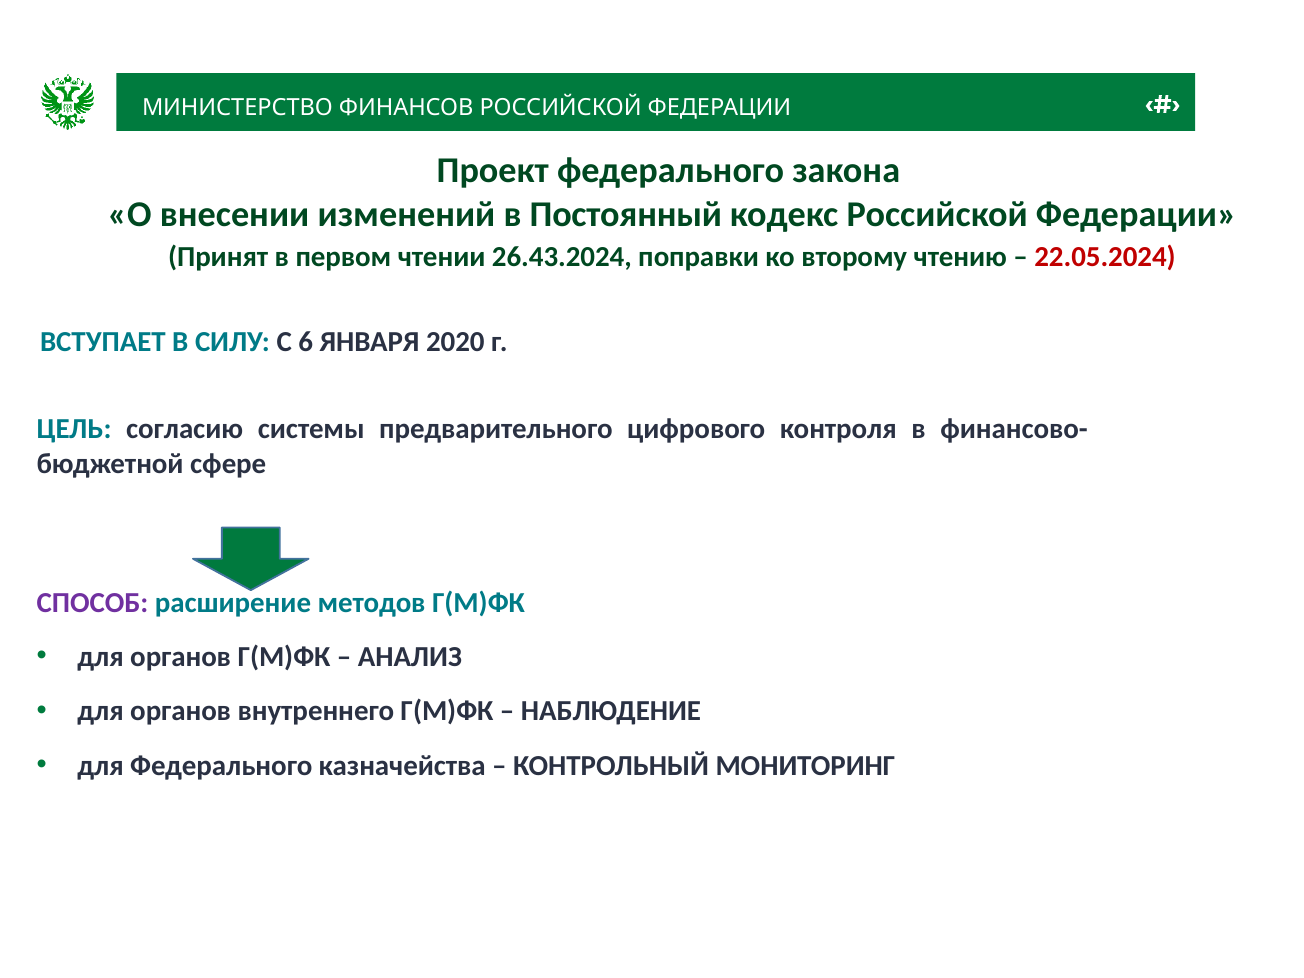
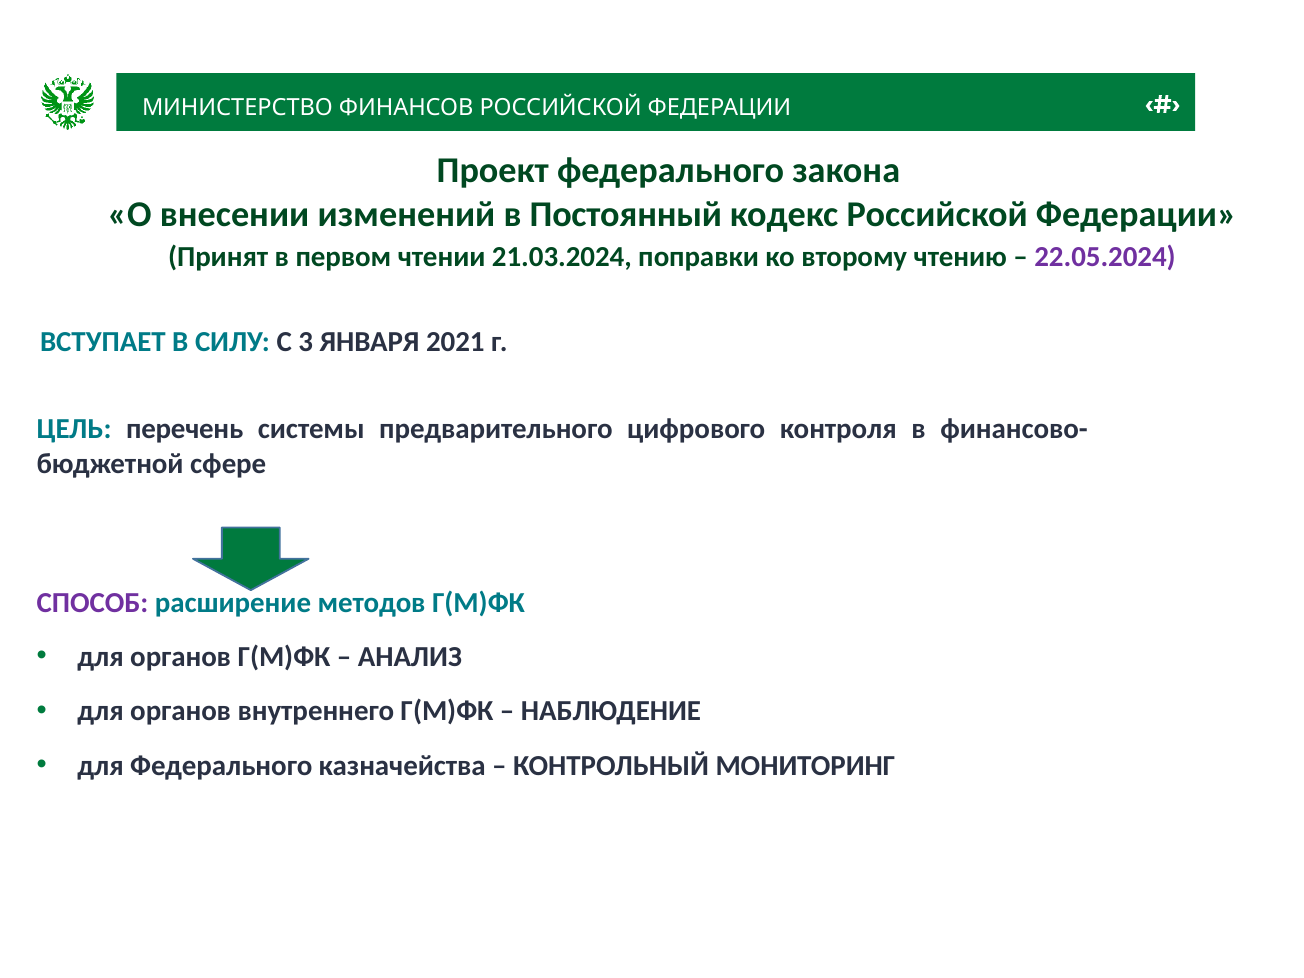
26.43.2024: 26.43.2024 -> 21.03.2024 (562, 256)
22.05.2024 colour: red -> purple (1105, 256)
6: 6 -> 3 (306, 342)
2020: 2020 -> 2021 (455, 342)
согласию: согласию -> перечень (185, 429)
